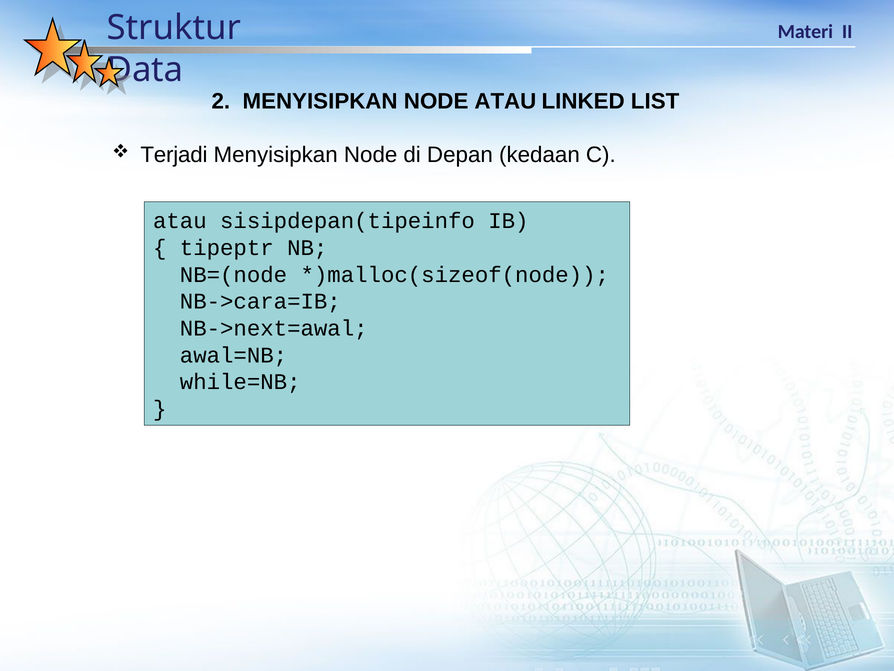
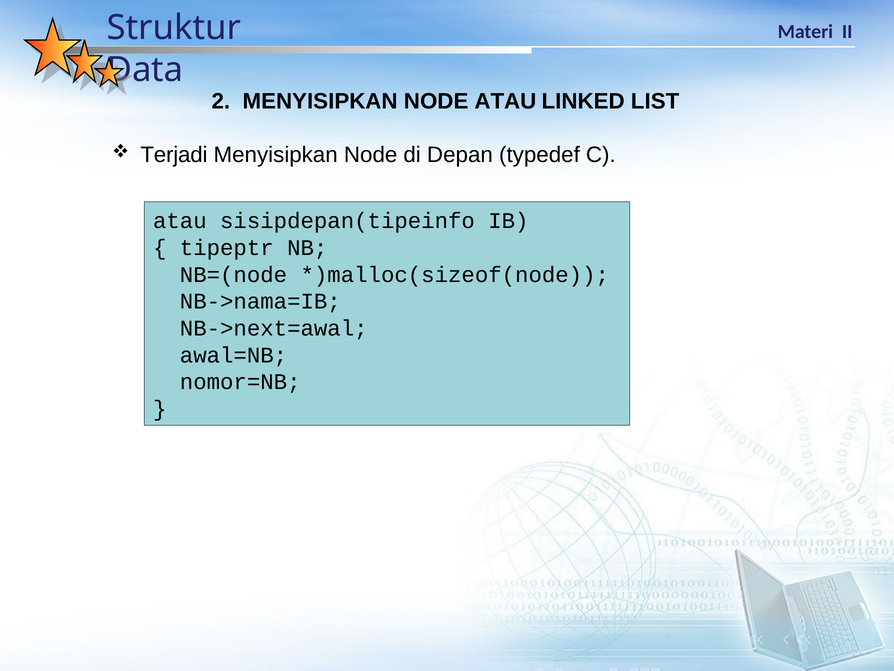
kedaan: kedaan -> typedef (539, 155)
NB->cara=IB: NB->cara=IB -> NB->nama=IB (260, 301)
while=NB: while=NB -> nomor=NB (240, 382)
